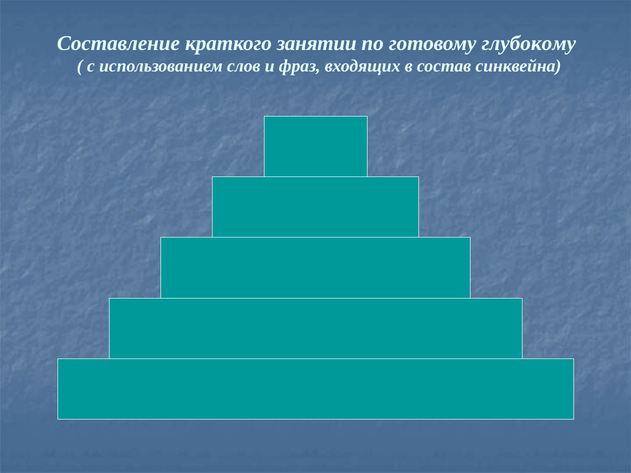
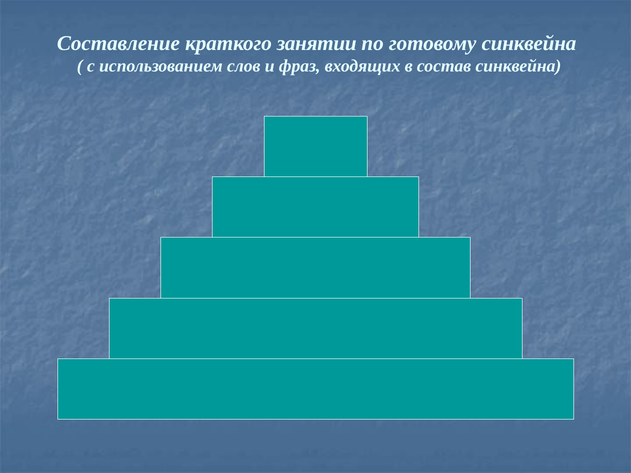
готовому глубокому: глубокому -> синквейна (529, 43)
